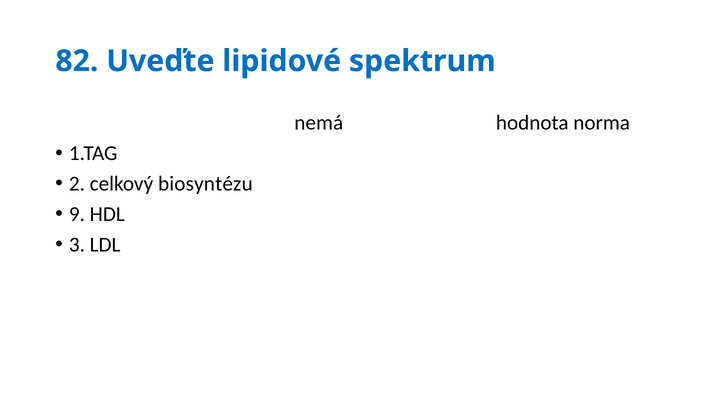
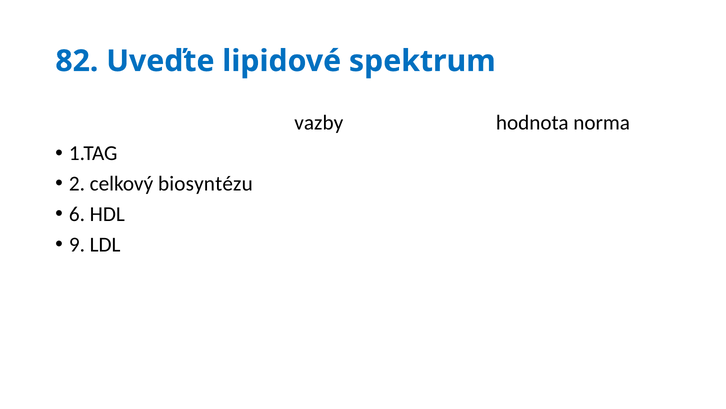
nemá: nemá -> vazby (319, 123)
9: 9 -> 6 (77, 214)
3: 3 -> 9 (77, 244)
